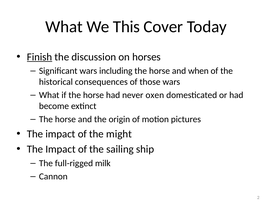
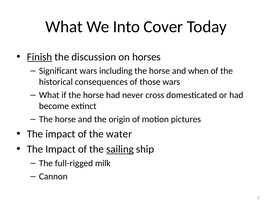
This: This -> Into (126, 27)
oxen: oxen -> cross (155, 95)
might: might -> water (119, 134)
sailing underline: none -> present (120, 149)
